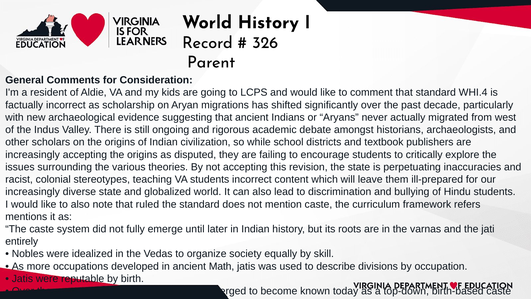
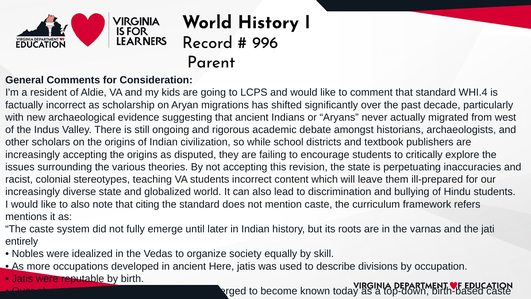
326: 326 -> 996 (265, 43)
ruled: ruled -> citing (147, 204)
Math: Math -> Here (221, 266)
Over those: those -> about (50, 291)
